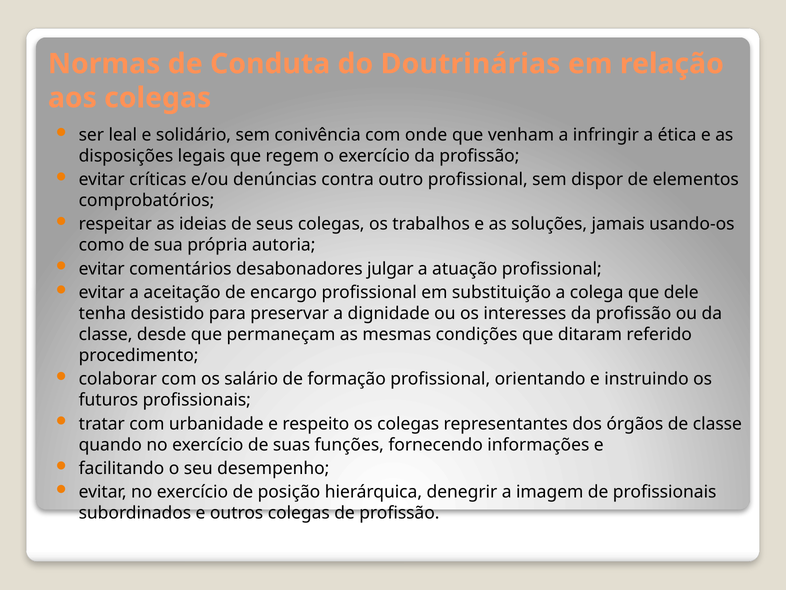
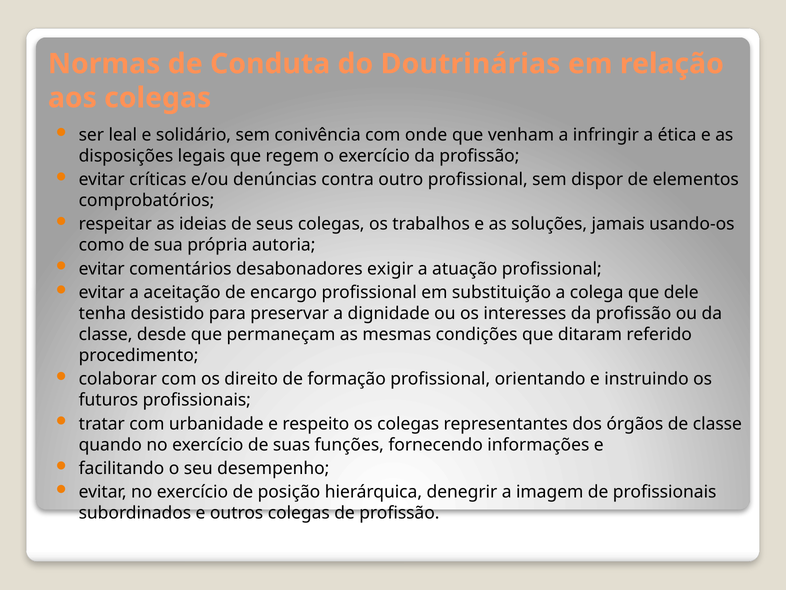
julgar: julgar -> exigir (390, 269)
salário: salário -> direito (251, 379)
